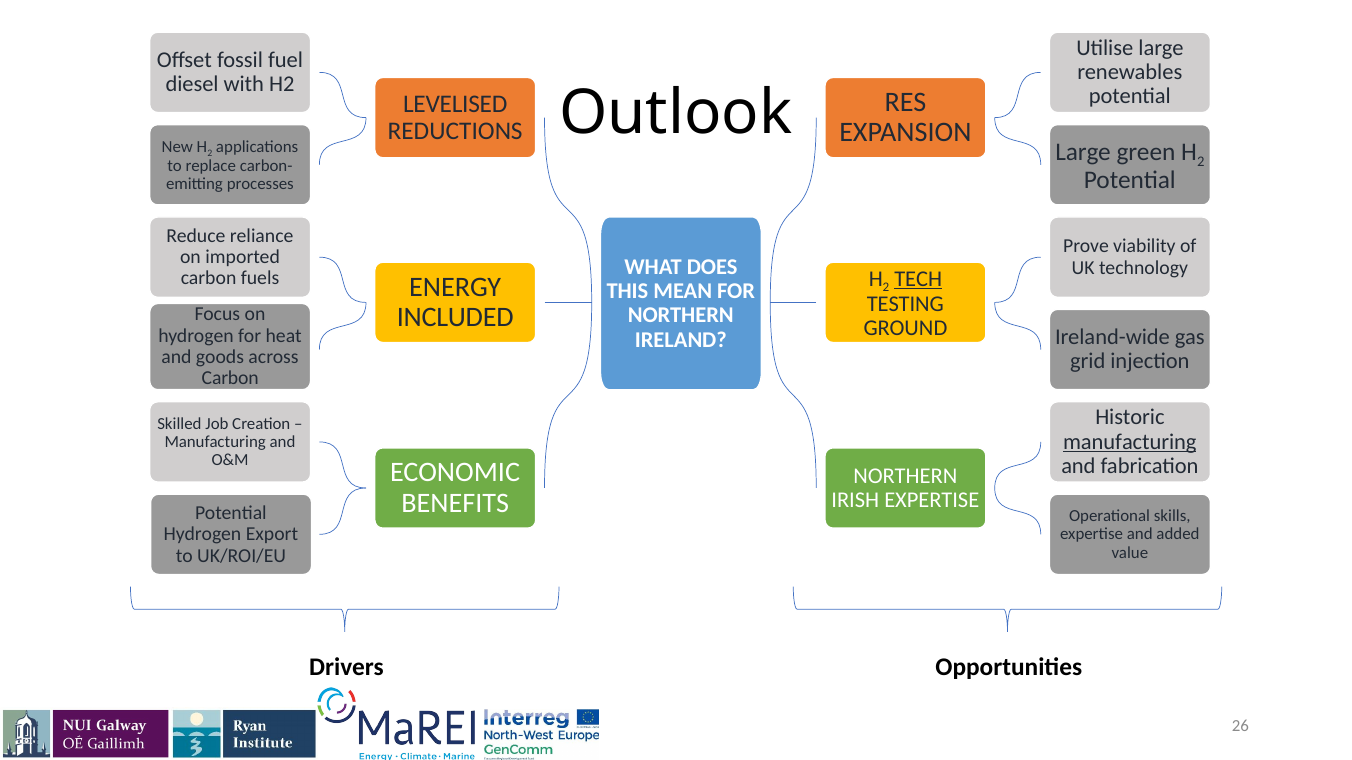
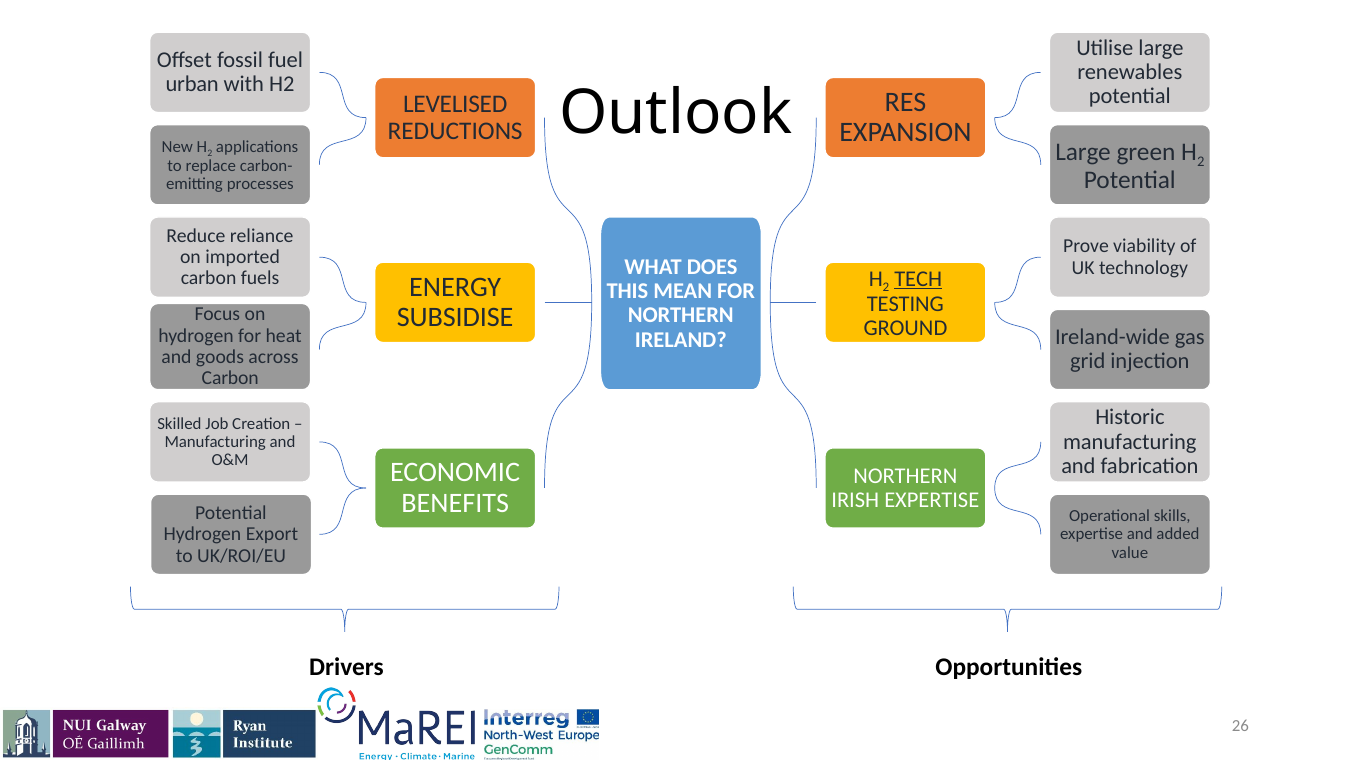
diesel: diesel -> urban (192, 84)
INCLUDED: INCLUDED -> SUBSIDISE (455, 318)
manufacturing underline: present -> none (1130, 442)
